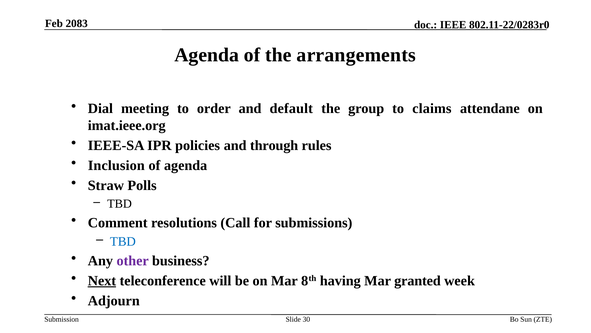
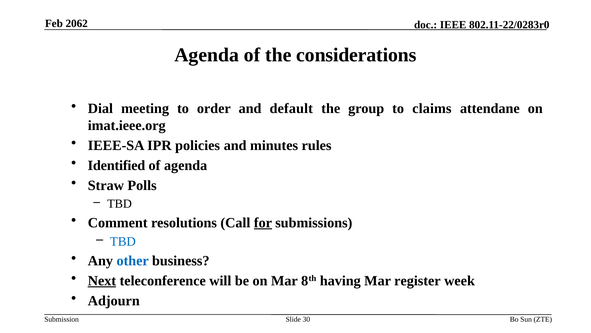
2083: 2083 -> 2062 (77, 23)
arrangements: arrangements -> considerations (356, 55)
through: through -> minutes (274, 145)
Inclusion: Inclusion -> Identified (116, 165)
for underline: none -> present (263, 222)
other colour: purple -> blue (133, 260)
granted: granted -> register (417, 280)
